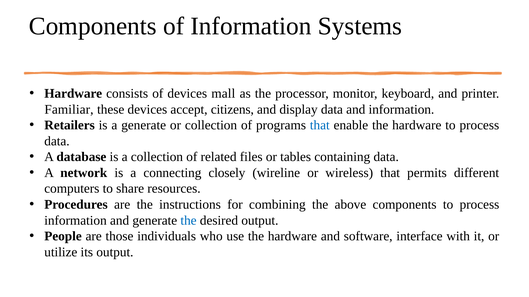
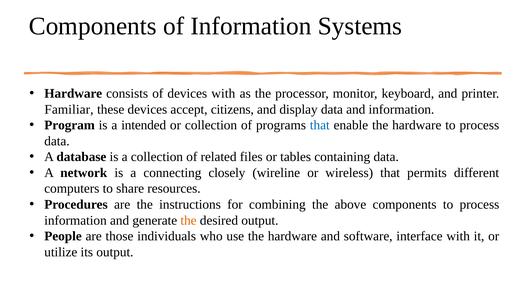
devices mall: mall -> with (223, 94)
Retailers: Retailers -> Program (70, 126)
a generate: generate -> intended (144, 126)
the colour: blue -> orange (189, 221)
